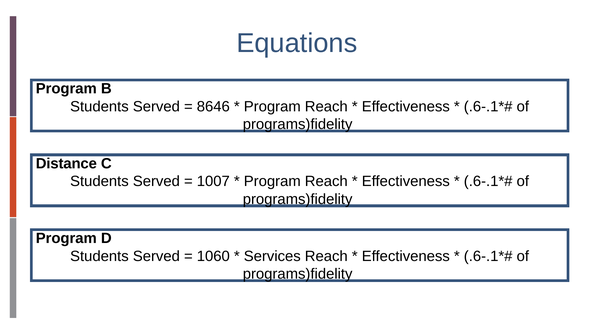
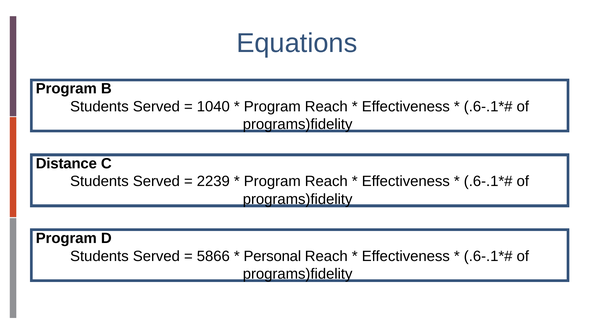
8646: 8646 -> 1040 (213, 107)
1007: 1007 -> 2239 (213, 181)
1060: 1060 -> 5866 (213, 256)
Services: Services -> Personal (272, 256)
